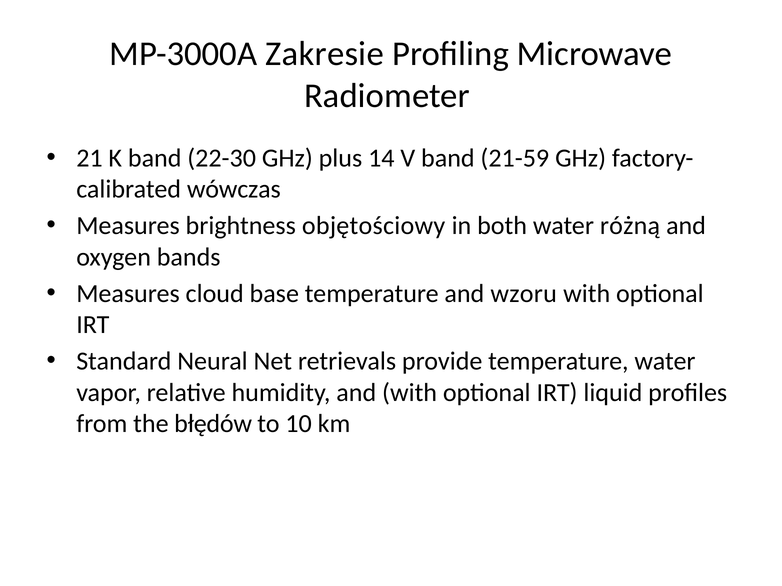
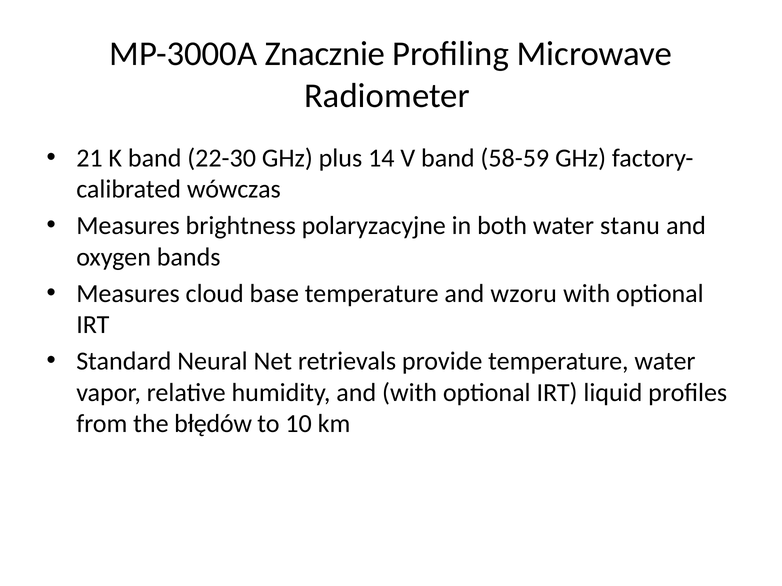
Zakresie: Zakresie -> Znacznie (325, 54)
21-59: 21-59 -> 58-59 (515, 158)
objętościowy: objętościowy -> polaryzacyjne (374, 226)
różną: różną -> stanu (630, 226)
